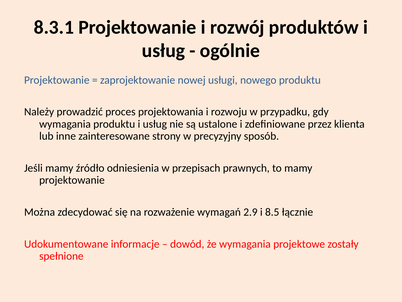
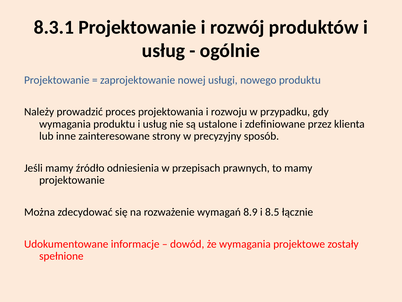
2.9: 2.9 -> 8.9 (250, 212)
